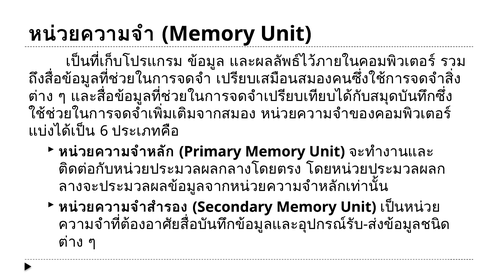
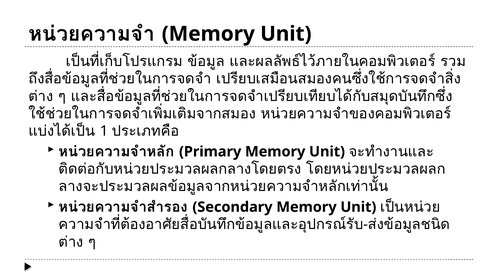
6: 6 -> 1 (104, 131)
